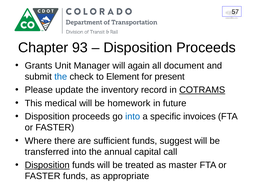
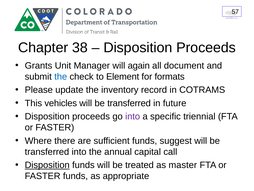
93: 93 -> 38 (80, 48)
present: present -> formats (170, 76)
COTRAMS underline: present -> none (202, 90)
medical: medical -> vehicles (61, 103)
homework: homework -> transferred (129, 103)
into colour: blue -> purple (133, 116)
invoices: invoices -> triennial (199, 116)
